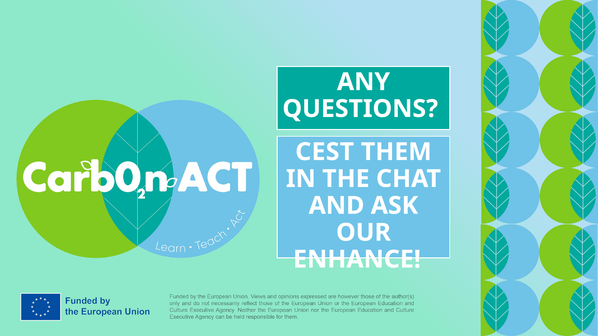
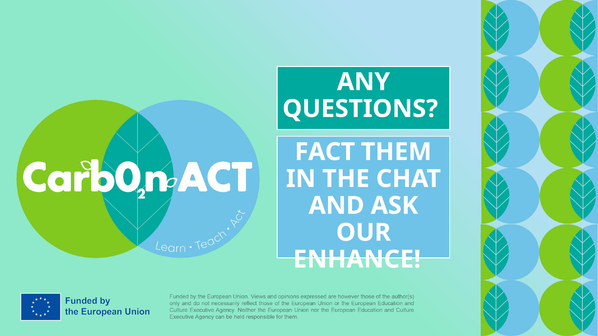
CEST: CEST -> FACT (325, 152)
